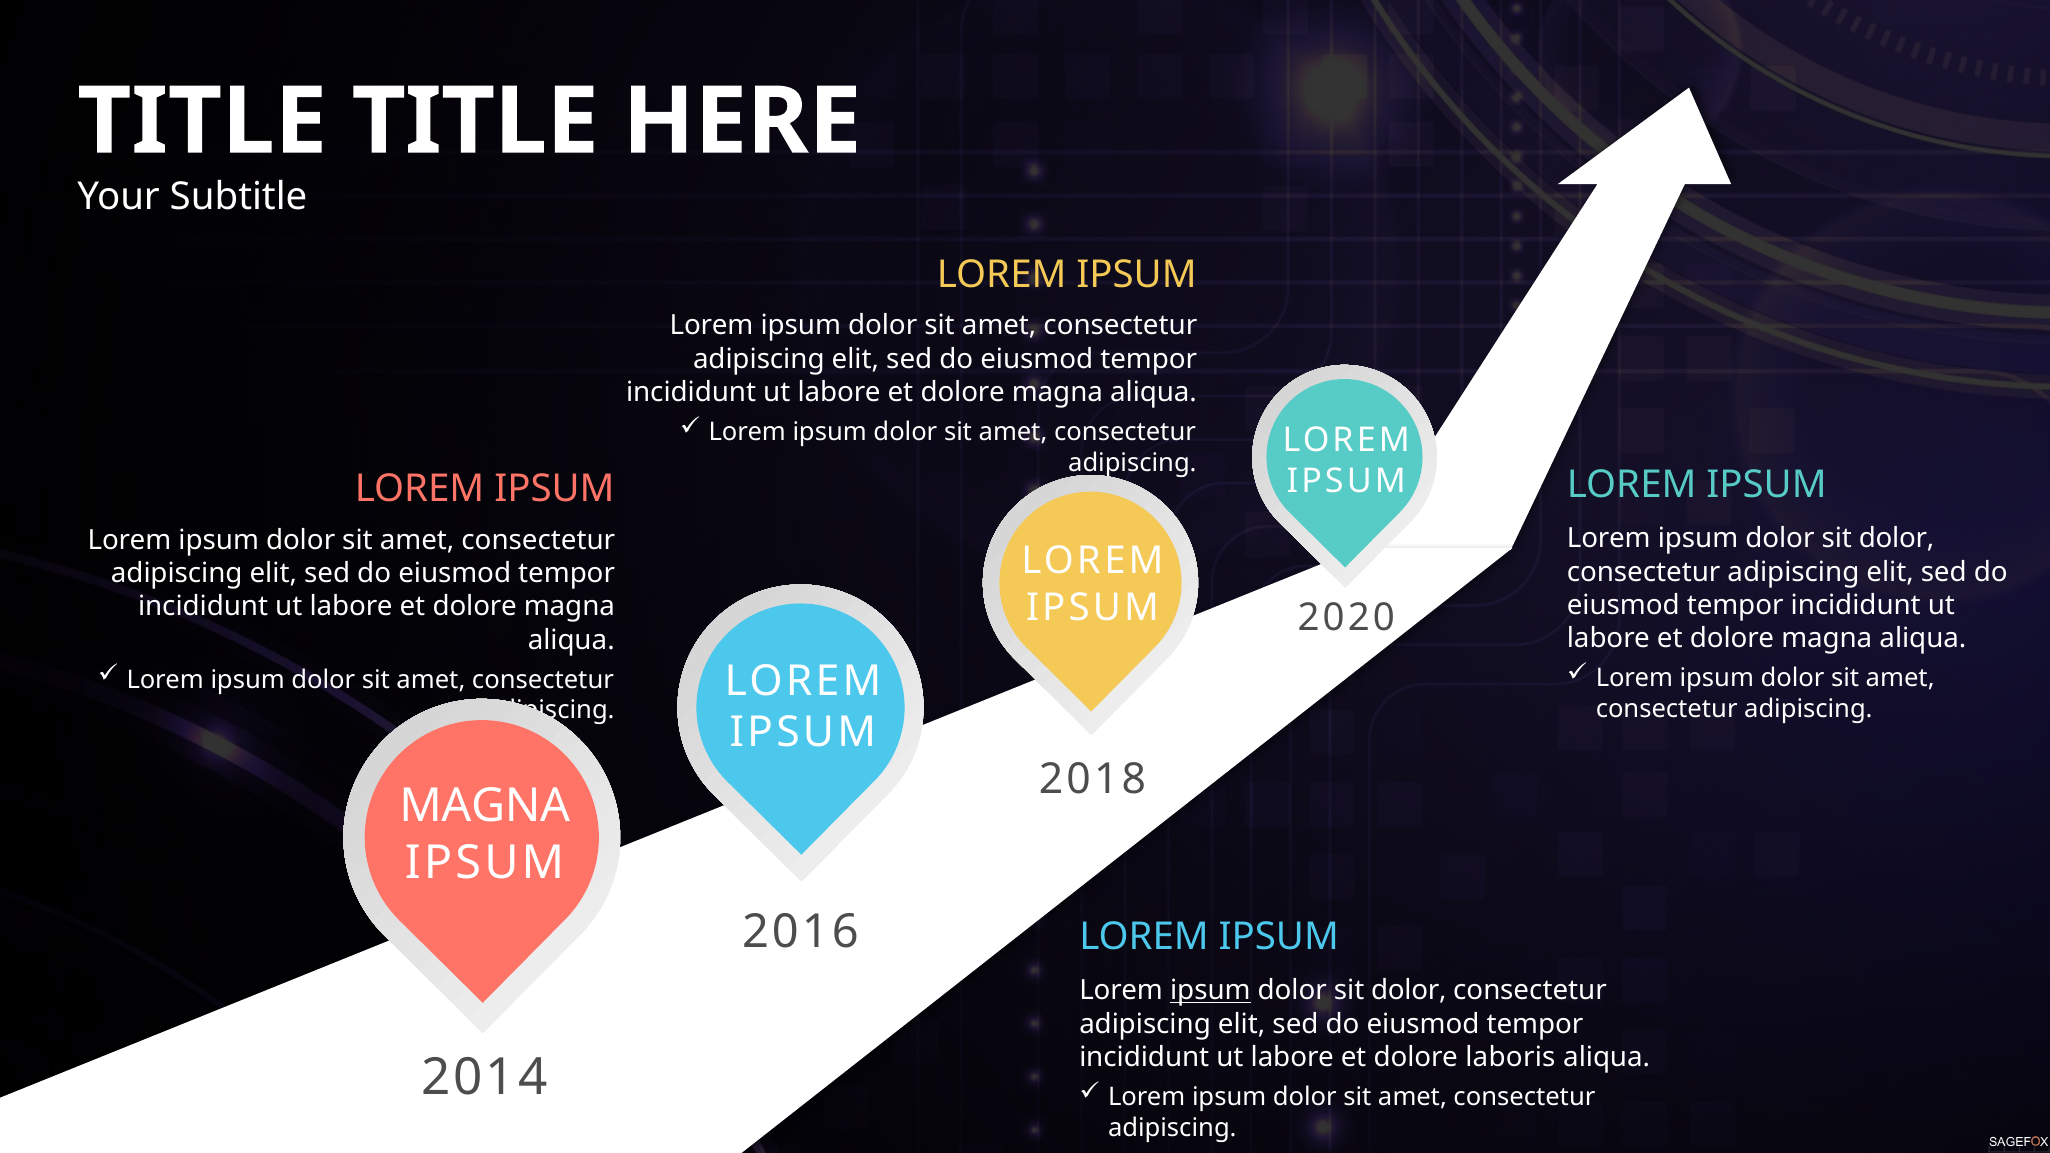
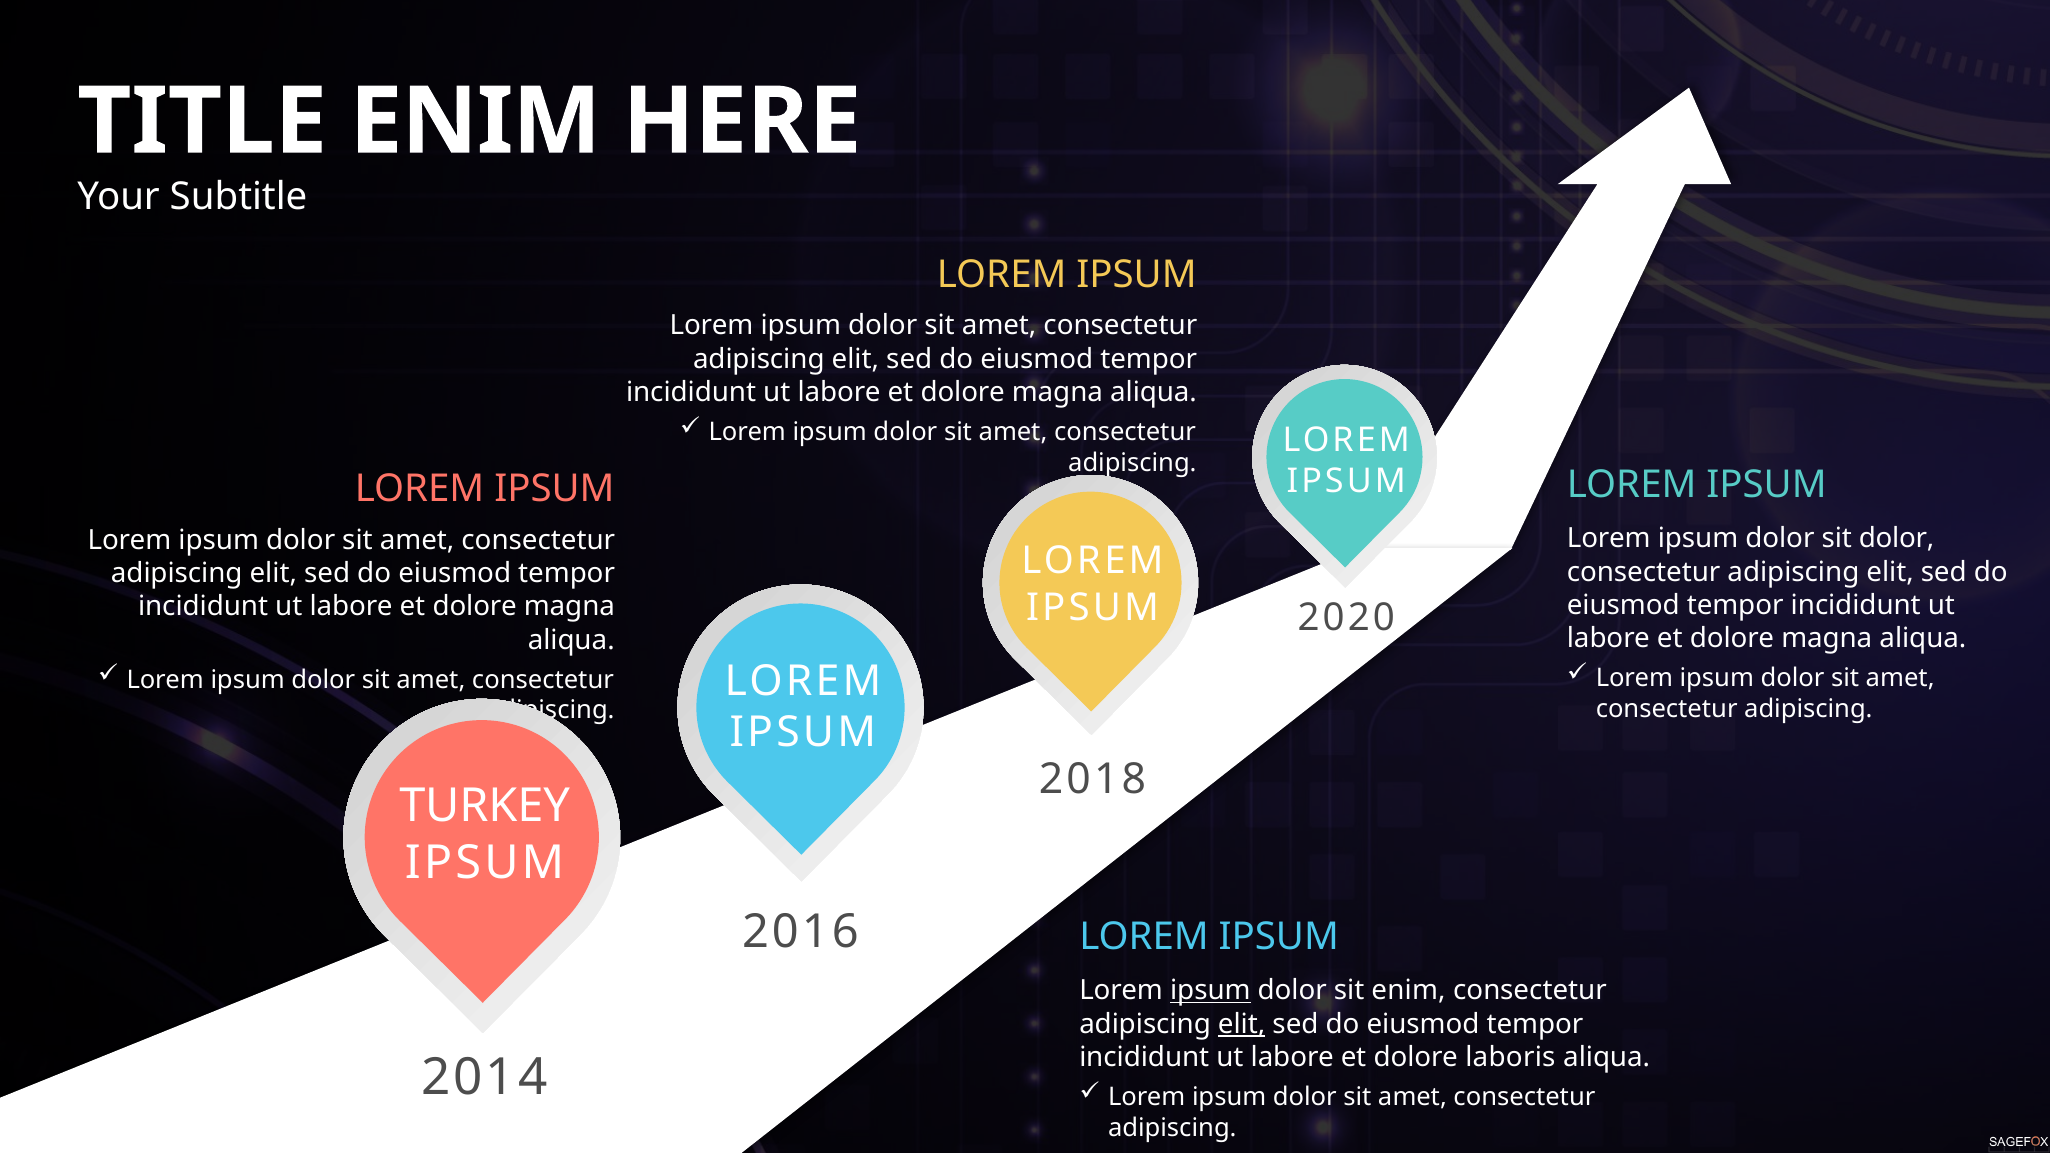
TITLE: TITLE -> ENIM (475, 122)
MAGNA: MAGNA -> TURKEY (485, 807)
dolor: dolor -> enim (1409, 991)
elit underline: none -> present (1242, 1024)
